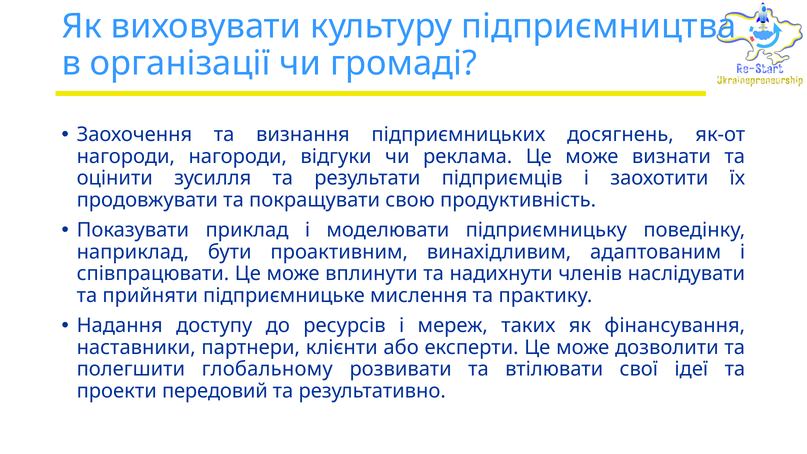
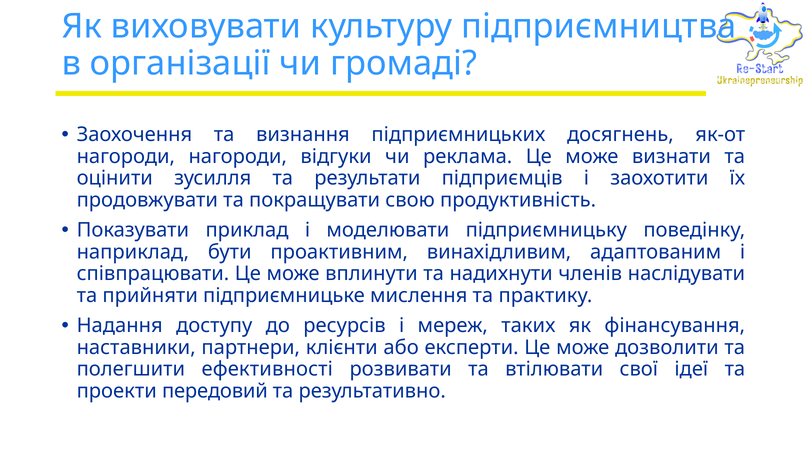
глобальному: глобальному -> ефективності (267, 369)
